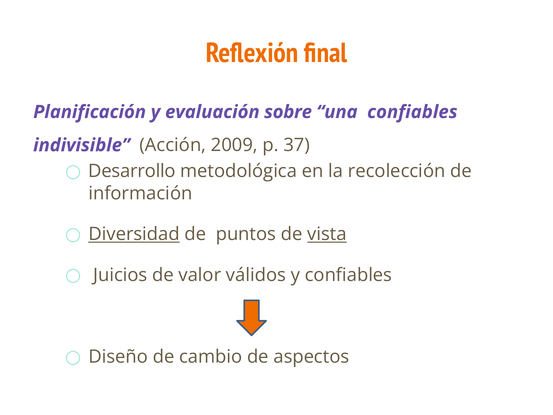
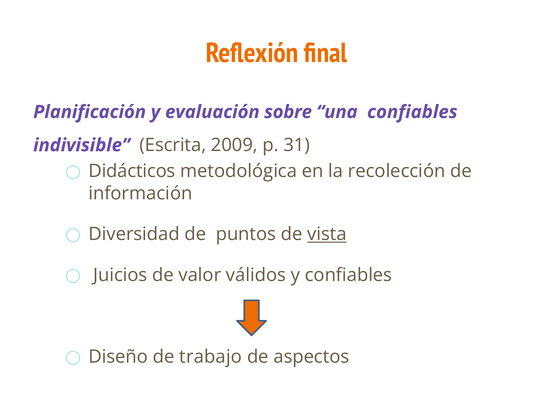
Acción: Acción -> Escrita (173, 145)
37: 37 -> 31 (297, 145)
Desarrollo: Desarrollo -> Didácticos (132, 171)
Diversidad underline: present -> none (134, 234)
cambio: cambio -> trabajo (211, 357)
